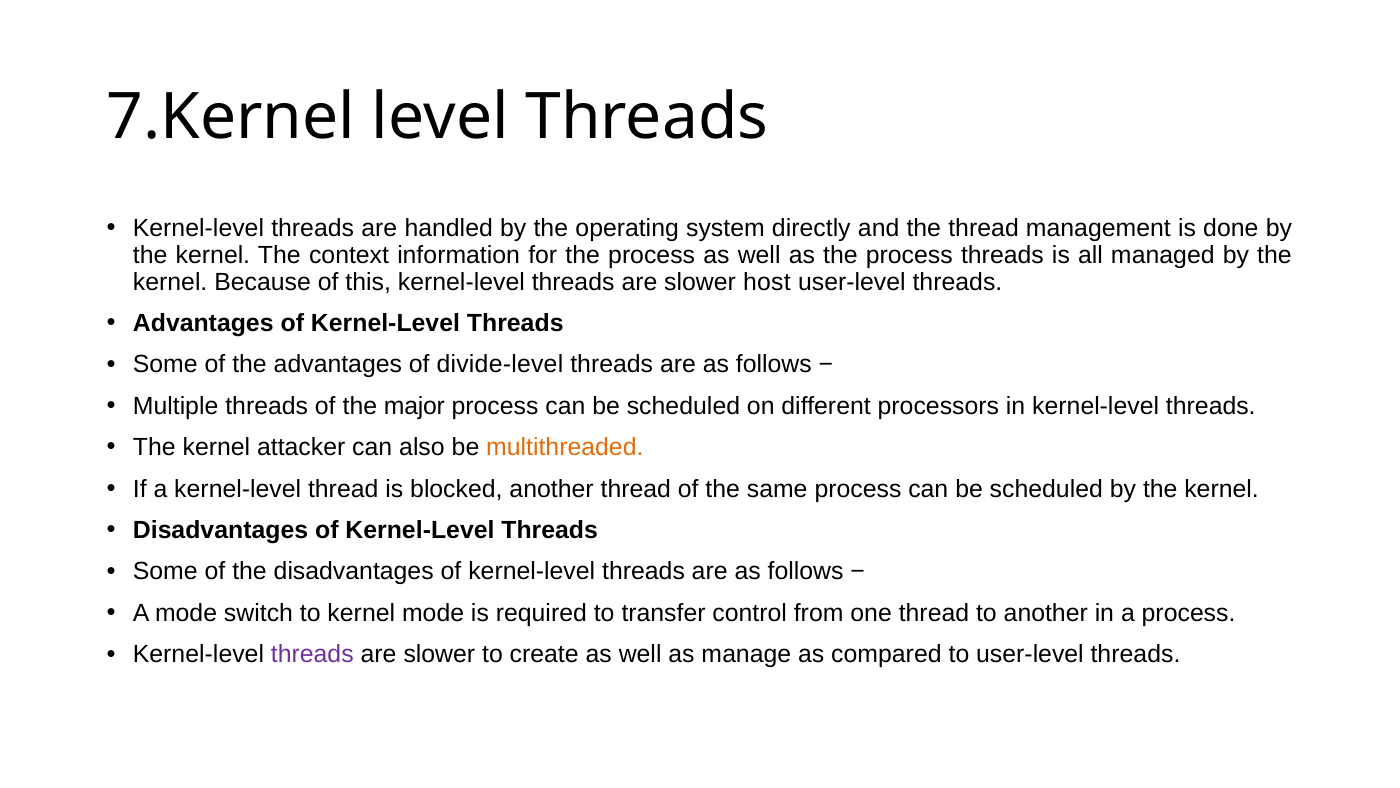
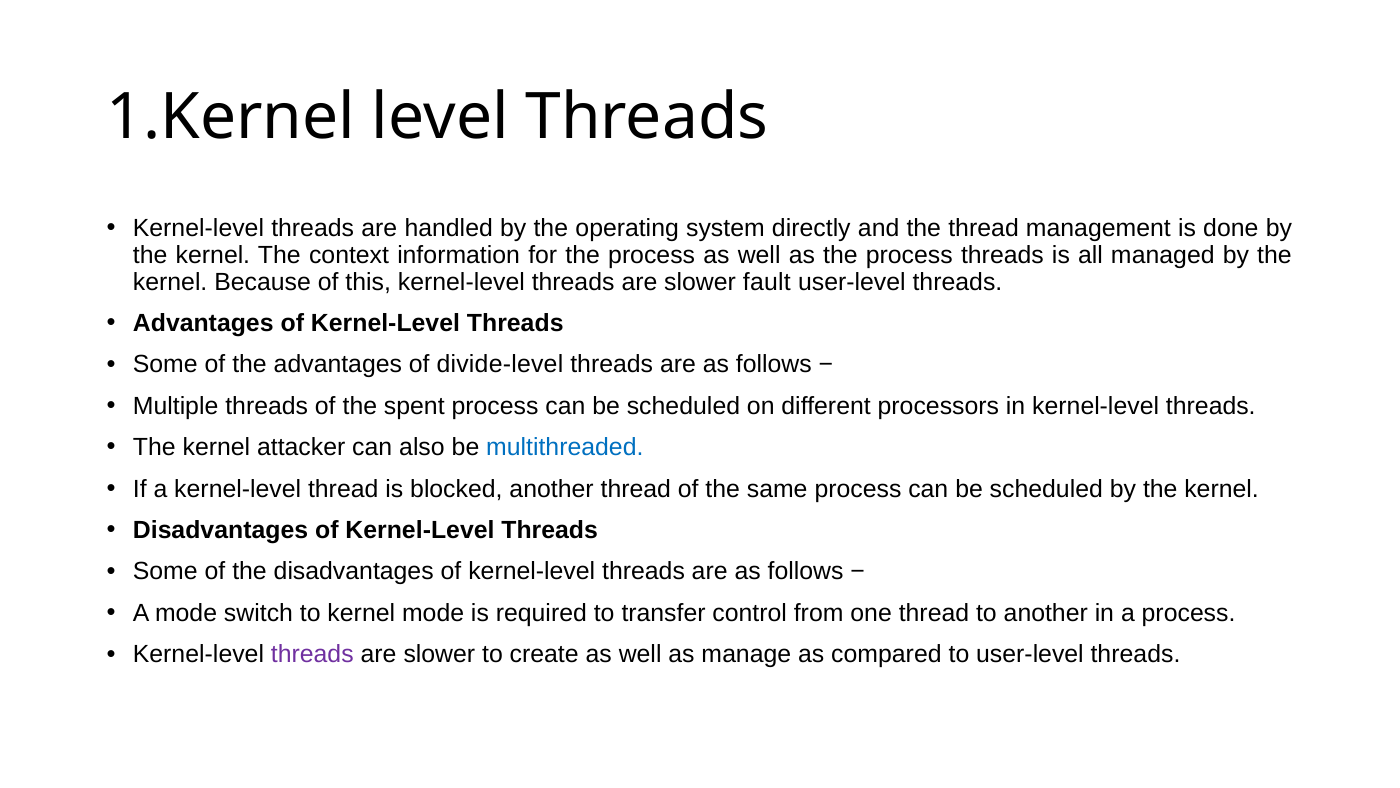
7.Kernel: 7.Kernel -> 1.Kernel (231, 118)
host: host -> fault (767, 282)
major: major -> spent (414, 406)
multithreaded colour: orange -> blue (565, 447)
